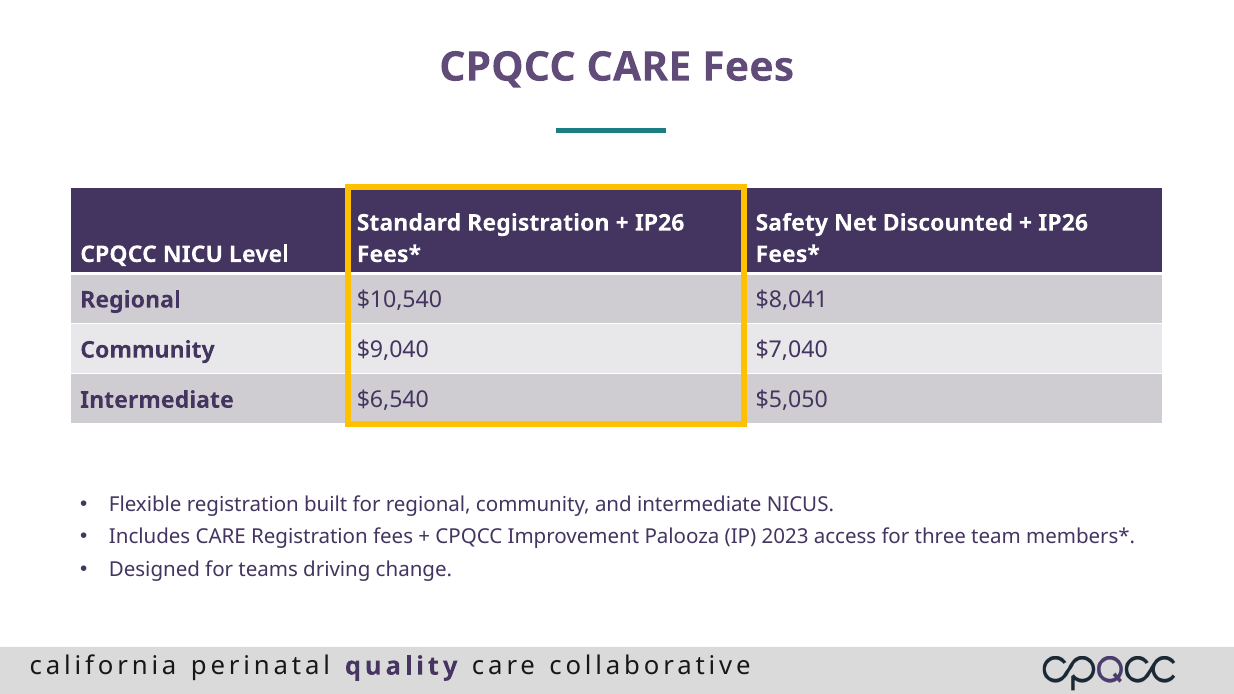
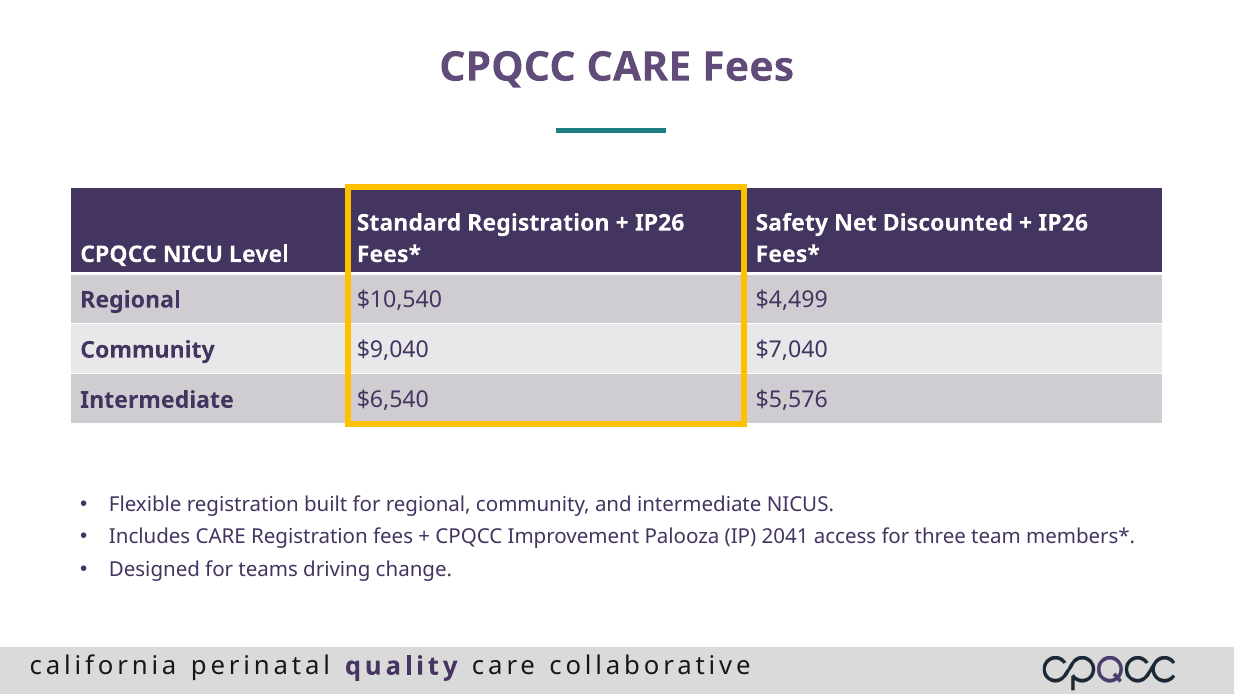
$8,041: $8,041 -> $4,499 (792, 300)
$5,050: $5,050 -> $5,576 (792, 400)
2023: 2023 -> 2041 (785, 537)
